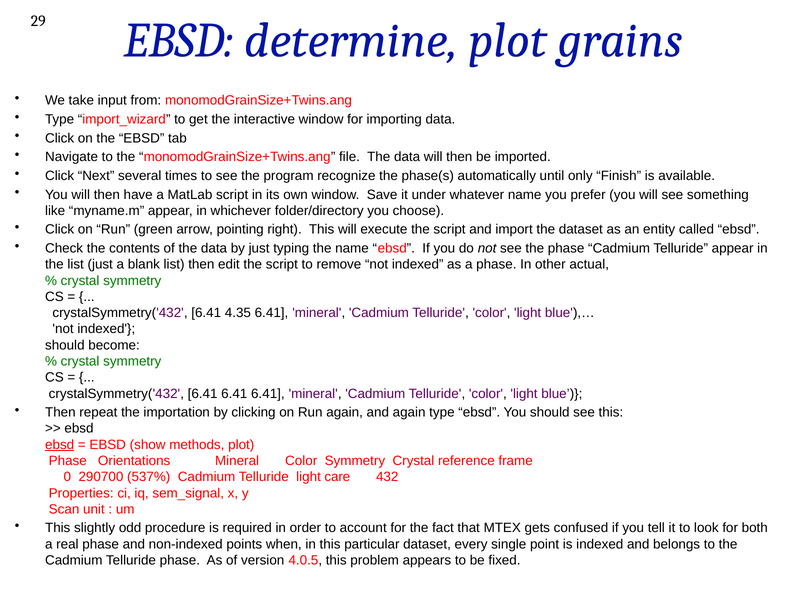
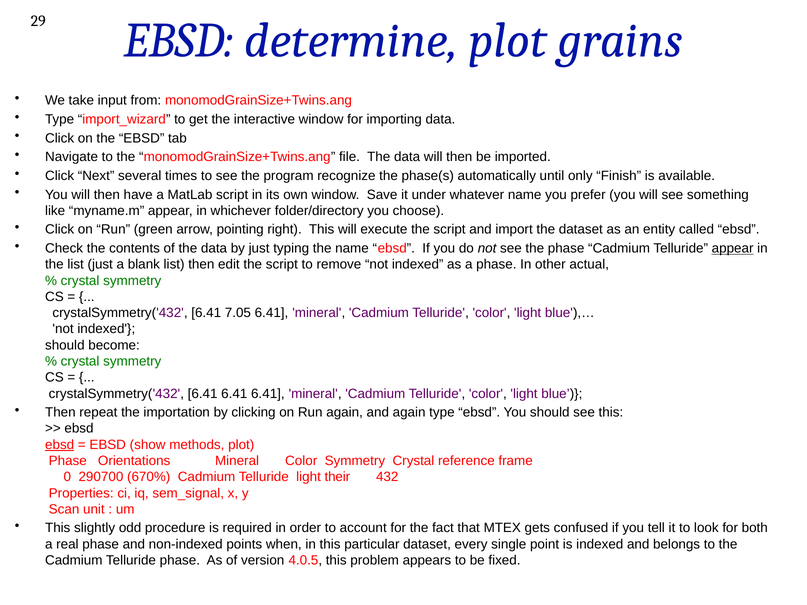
appear underline: none -> present (733, 248)
4.35: 4.35 -> 7.05 (238, 313)
537%: 537% -> 670% (149, 477)
care: care -> their (337, 477)
